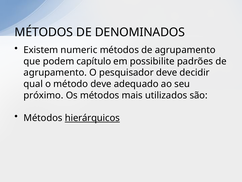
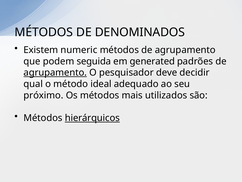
capítulo: capítulo -> seguida (94, 61)
possibilite: possibilite -> generated (152, 61)
agrupamento underline: none -> present (55, 72)
método deve: deve -> ideal (101, 84)
